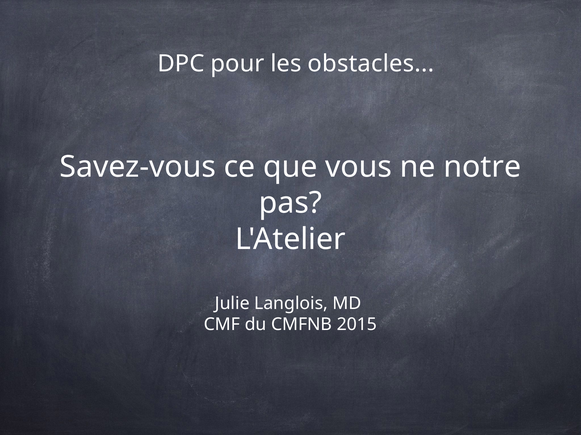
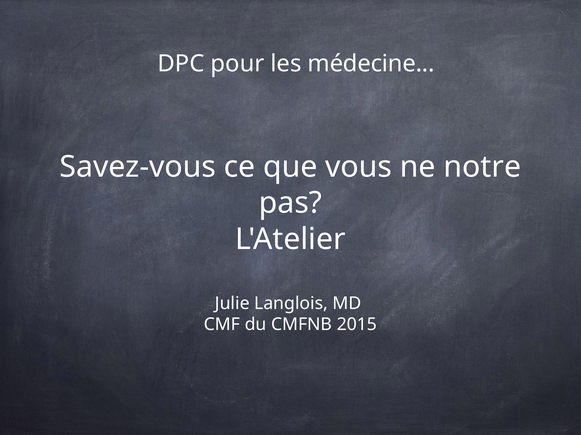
obstacles: obstacles -> médecine (371, 64)
